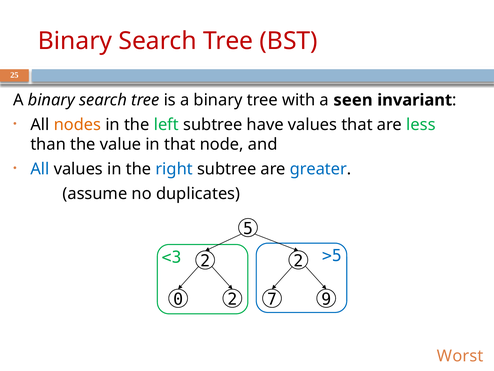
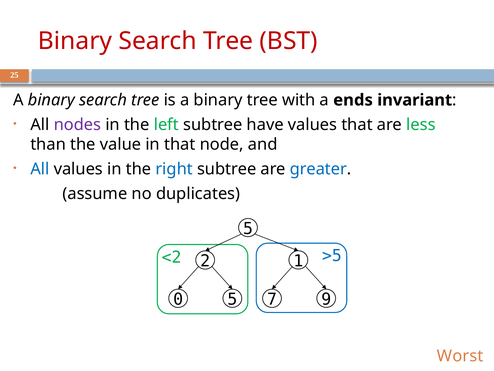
seen: seen -> ends (353, 100)
nodes colour: orange -> purple (77, 125)
<3: <3 -> <2 (172, 257)
2 2: 2 -> 1 (298, 261)
0 2: 2 -> 5 (232, 299)
